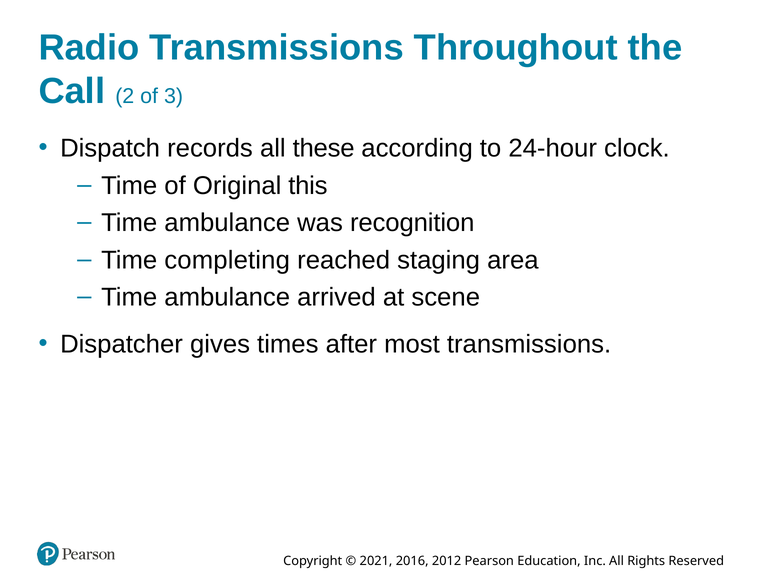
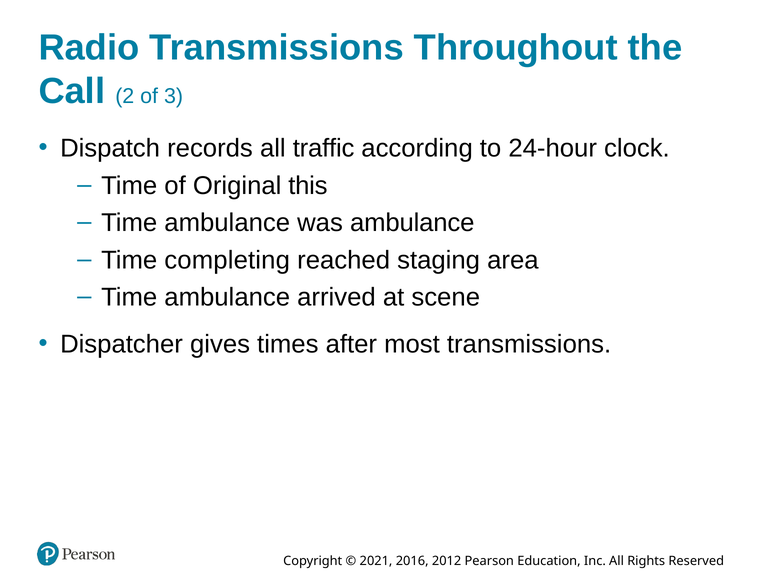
these: these -> traffic (324, 148)
was recognition: recognition -> ambulance (412, 223)
